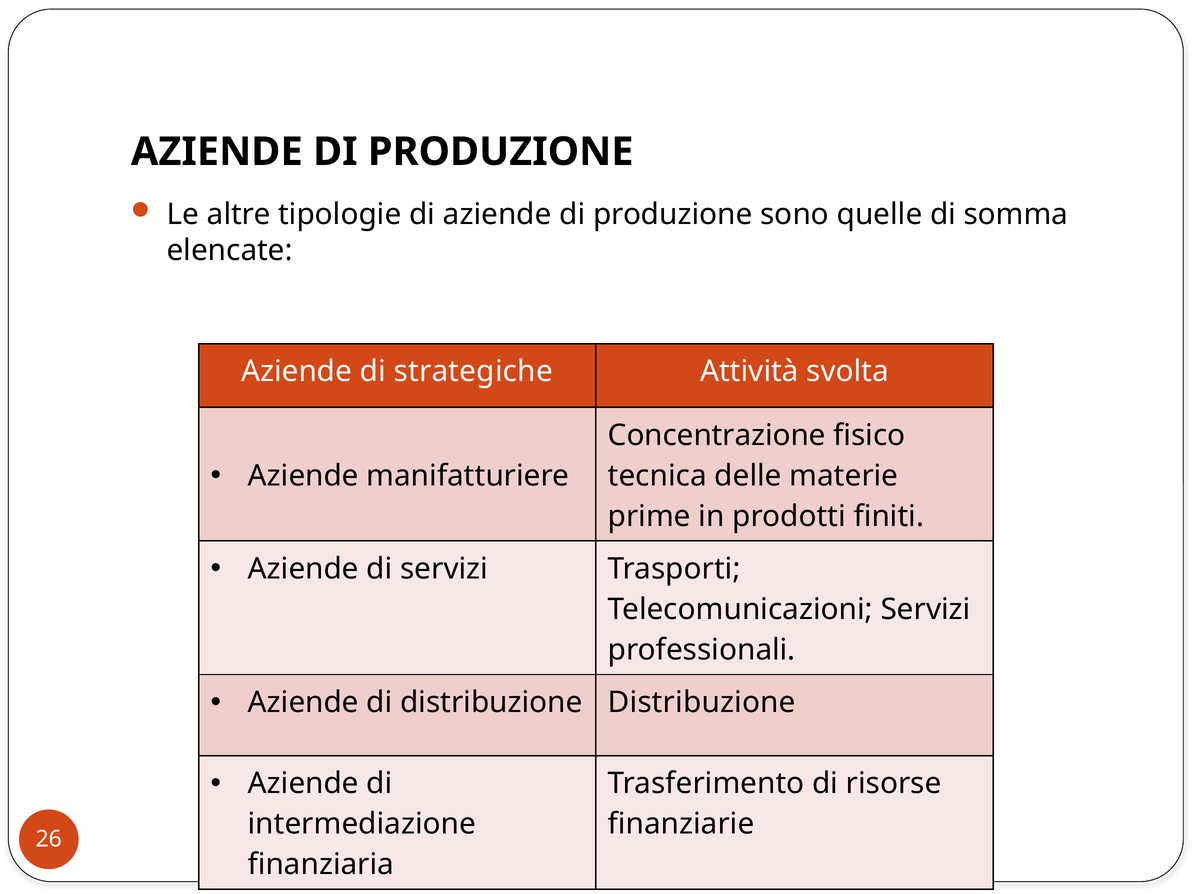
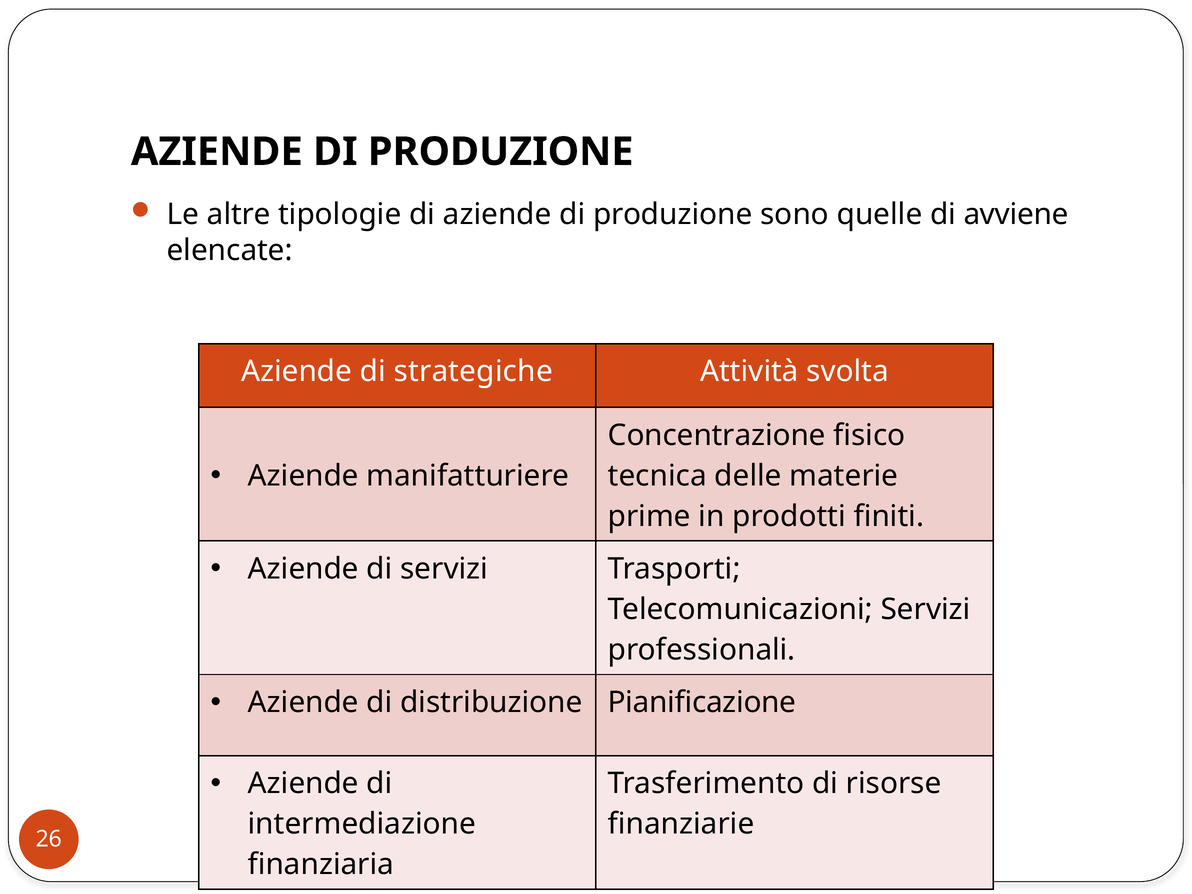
somma: somma -> avviene (1016, 215)
distribuzione Distribuzione: Distribuzione -> Pianificazione (702, 702)
